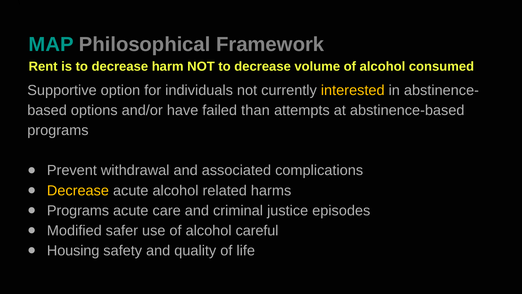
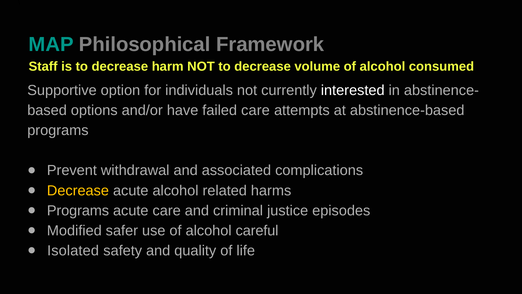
Rent: Rent -> Staff (43, 66)
interested colour: yellow -> white (353, 90)
failed than: than -> care (255, 110)
Housing: Housing -> Isolated (73, 250)
